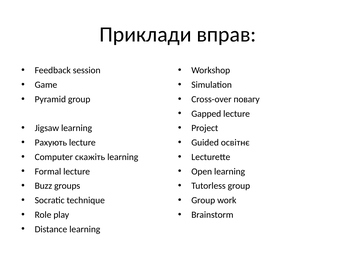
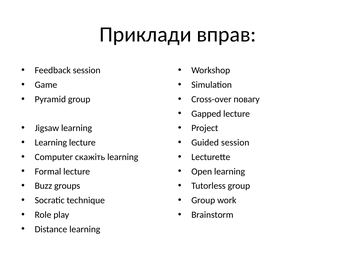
Рахують: Рахують -> Learning (51, 143)
Guided освітнє: освітнє -> session (235, 143)
